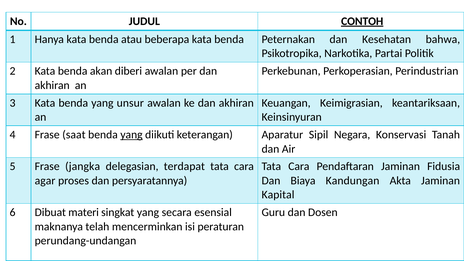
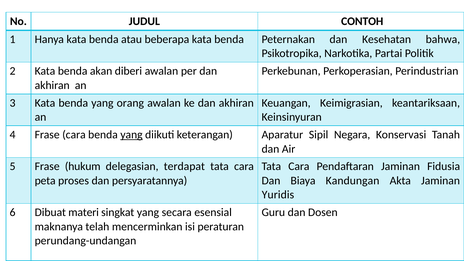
CONTOH underline: present -> none (362, 21)
unsur: unsur -> orang (130, 103)
Frase saat: saat -> cara (74, 135)
jangka: jangka -> hukum (83, 167)
agar: agar -> peta (45, 181)
Kapital: Kapital -> Yuridis (278, 195)
